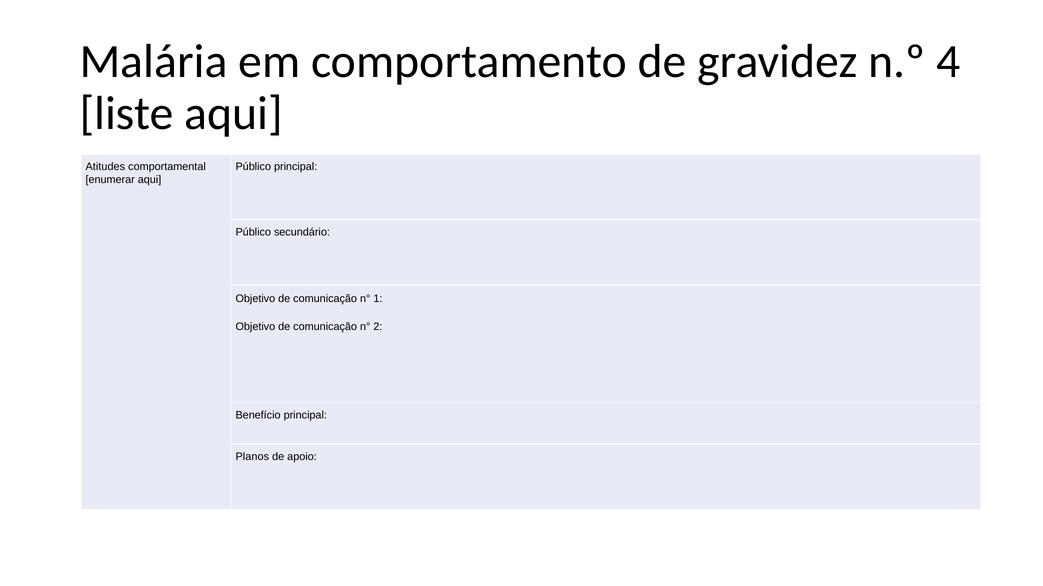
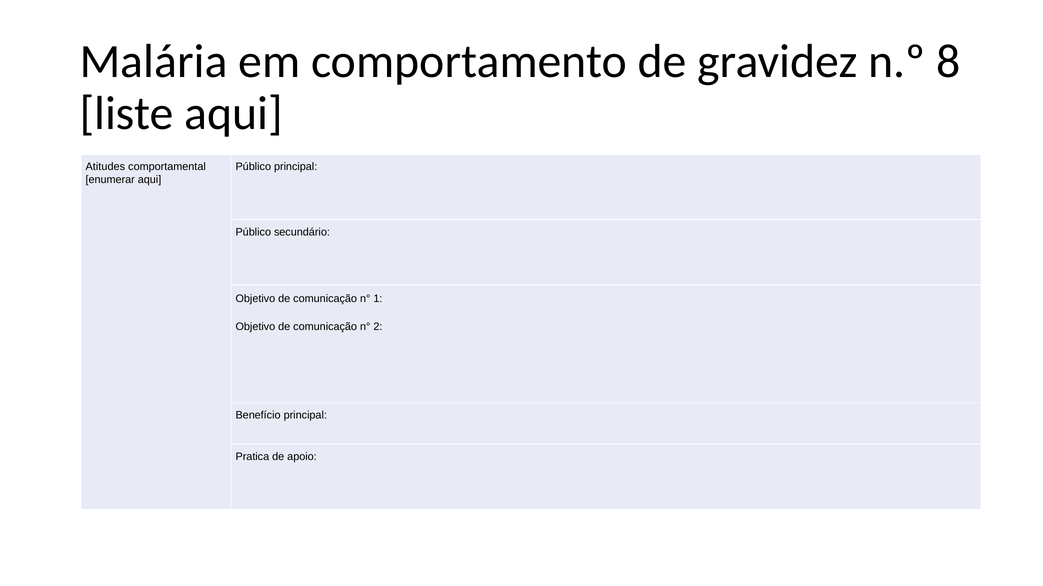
4: 4 -> 8 (948, 62)
Planos: Planos -> Pratica (252, 457)
